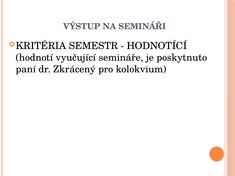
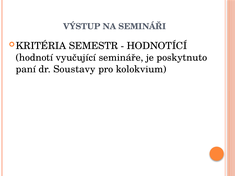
Zkrácený: Zkrácený -> Soustavy (74, 69)
